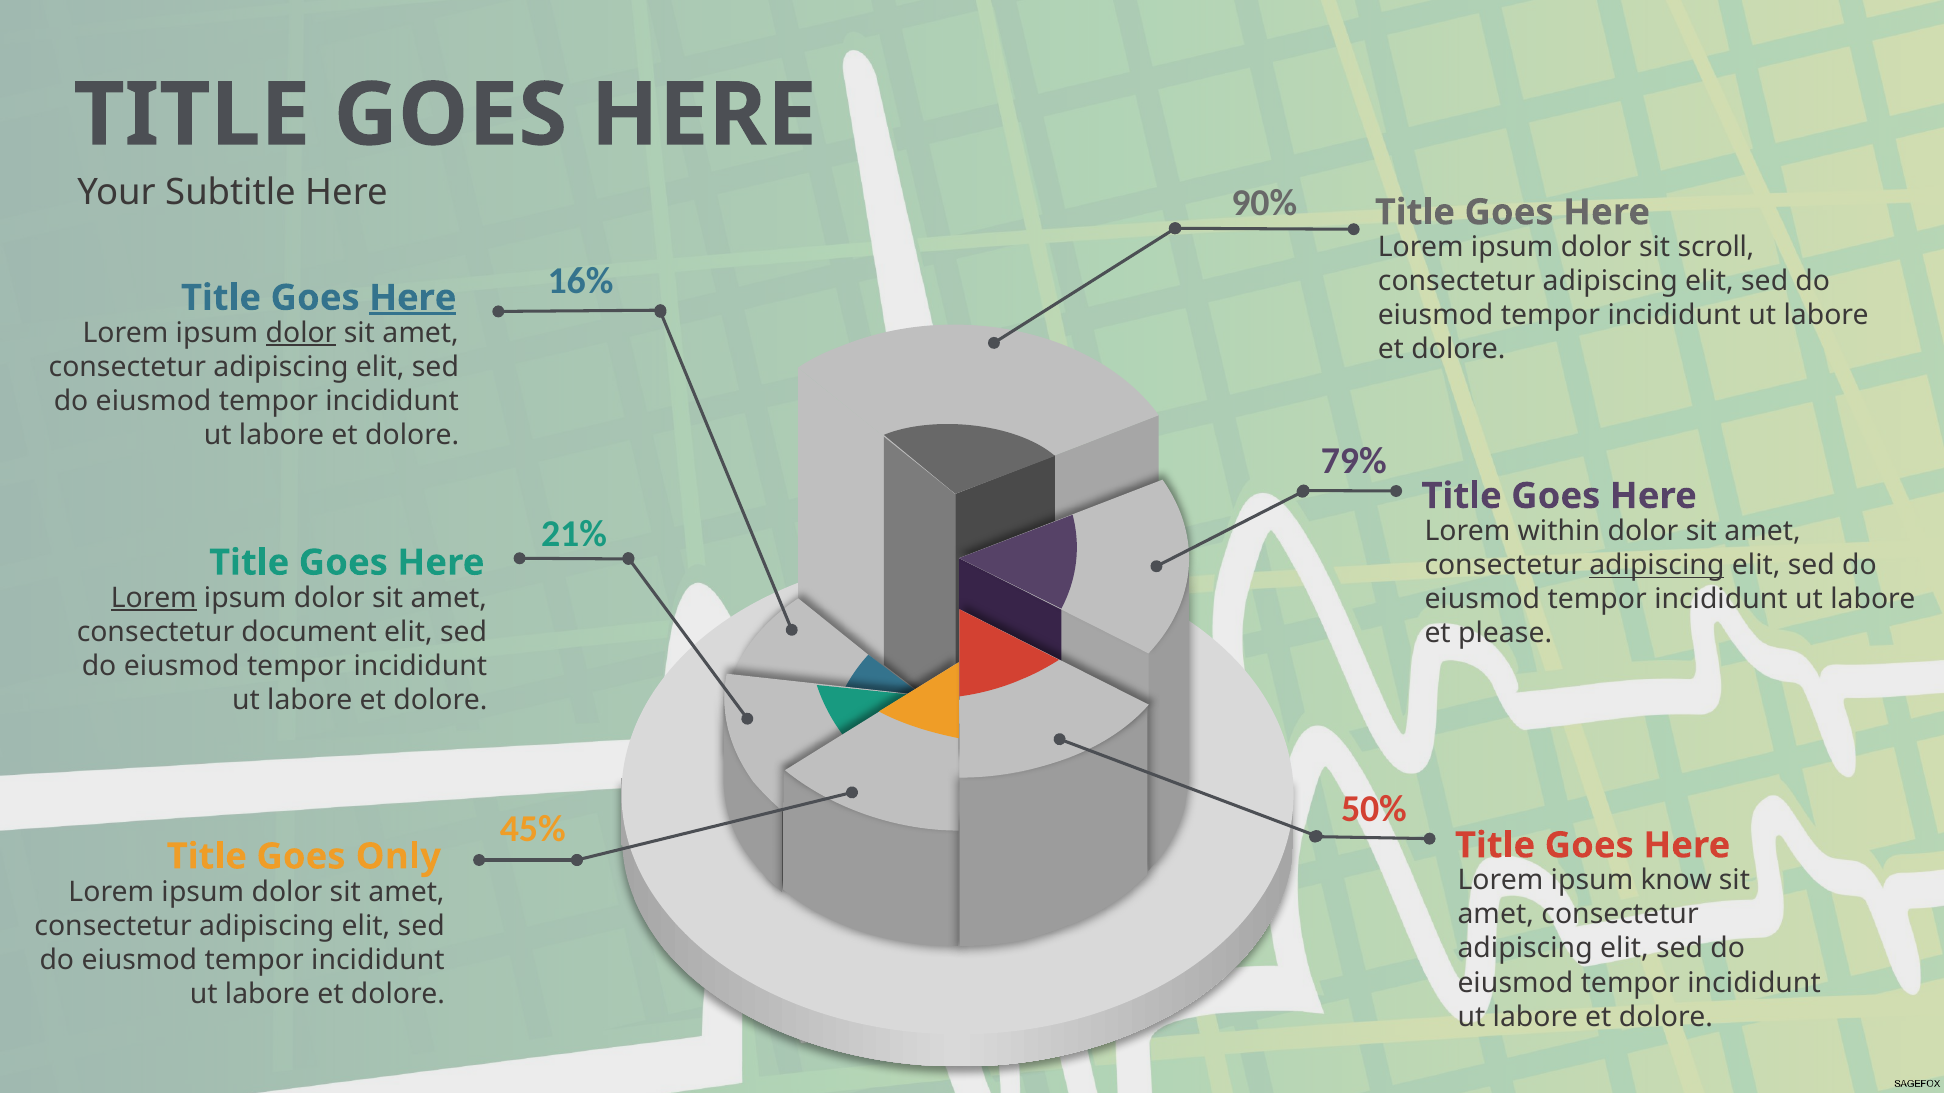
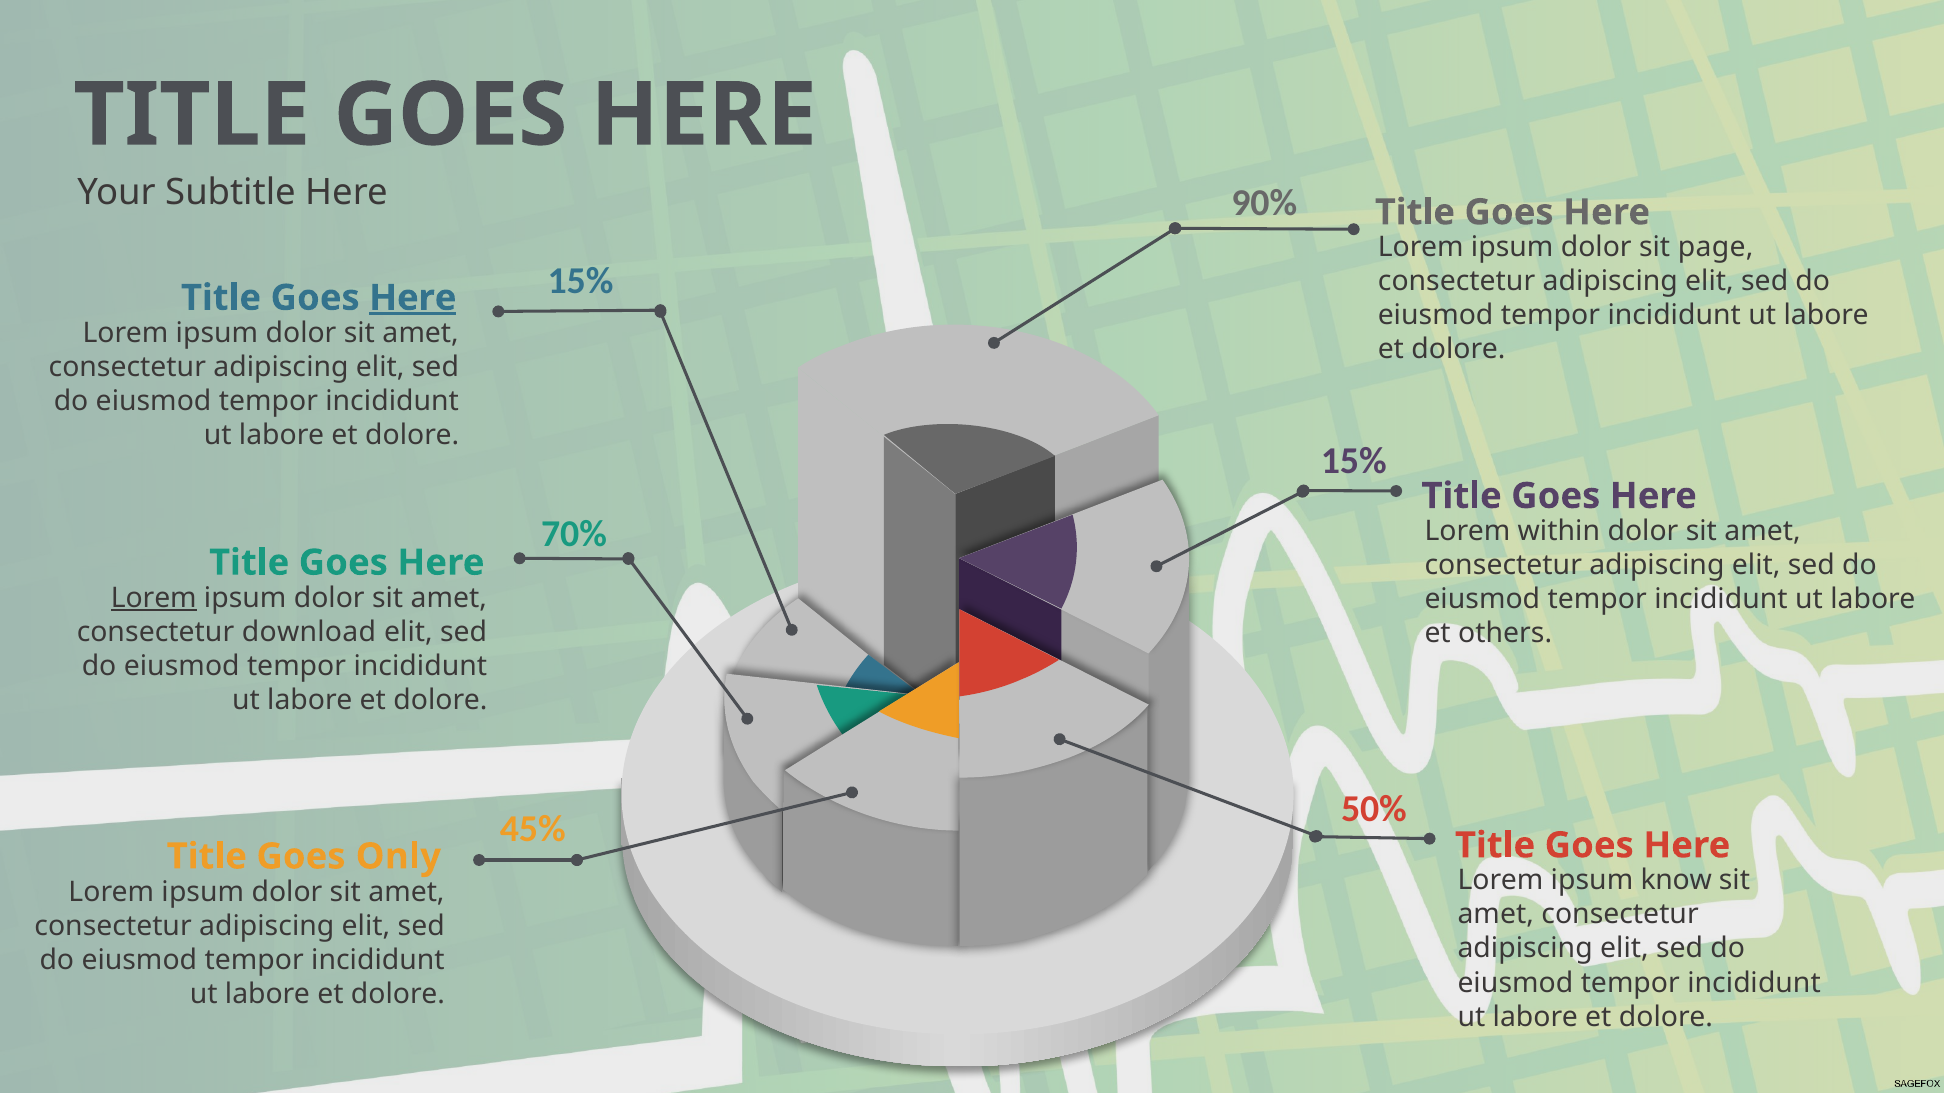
scroll: scroll -> page (1716, 248)
16%: 16% -> 15% (580, 281)
dolor underline: present -> none (301, 333)
79%: 79% -> 15% (1354, 462)
21%: 21% -> 70% (574, 534)
adipiscing underline: present -> none (1657, 565)
document: document -> download (309, 632)
please: please -> others (1505, 634)
